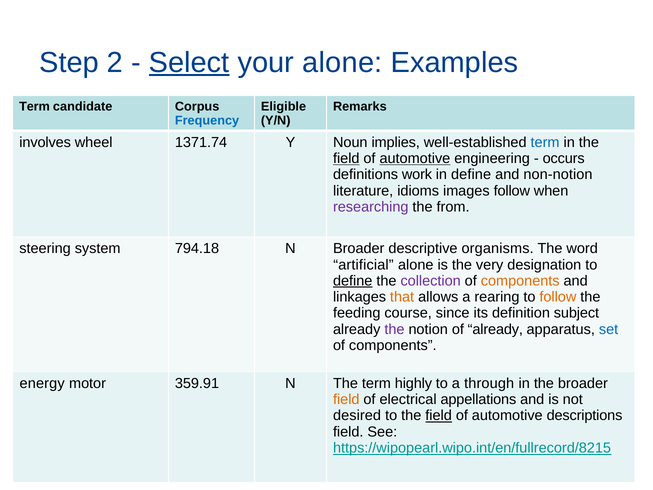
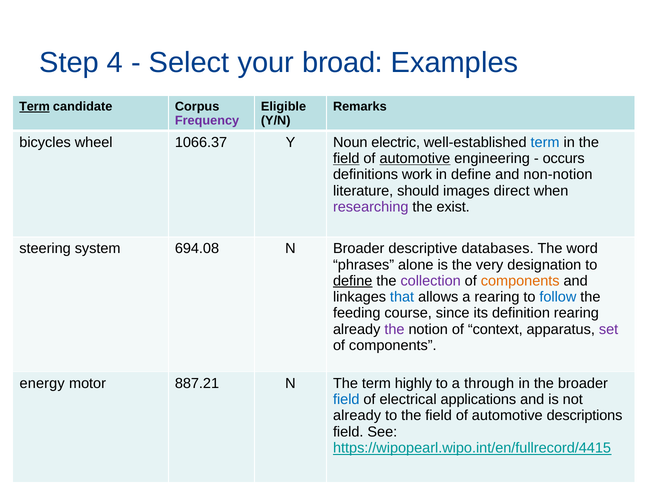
2: 2 -> 4 (115, 62)
Select underline: present -> none (189, 62)
your alone: alone -> broad (343, 62)
Term underline: none -> present (34, 106)
Frequency colour: blue -> purple (207, 121)
involves: involves -> bicycles (45, 142)
1371.74: 1371.74 -> 1066.37 (201, 142)
implies: implies -> electric (396, 142)
idioms: idioms -> should (418, 191)
images follow: follow -> direct (512, 191)
from: from -> exist (453, 207)
794.18: 794.18 -> 694.08 (197, 248)
organisms: organisms -> databases (498, 248)
artificial: artificial -> phrases (364, 265)
that colour: orange -> blue (402, 297)
follow colour: orange -> blue (558, 297)
definition subject: subject -> rearing (576, 313)
of already: already -> context (495, 329)
set colour: blue -> purple (609, 329)
359.91: 359.91 -> 887.21 (197, 383)
field colour: orange -> blue (346, 399)
appellations: appellations -> applications (478, 399)
desired: desired -> already (357, 415)
field underline: present -> none (439, 415)
https://wipopearl.wipo.int/en/fullrecord/8215: https://wipopearl.wipo.int/en/fullrecord/8215 -> https://wipopearl.wipo.int/en/fullrecord/4415 (472, 448)
